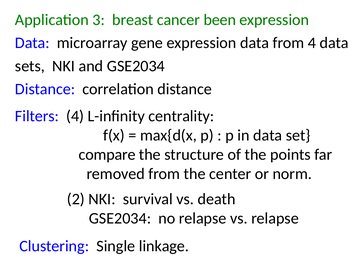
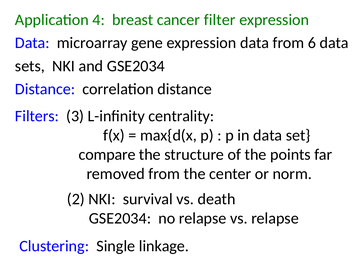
3: 3 -> 4 (99, 20)
been: been -> filter (220, 20)
from 4: 4 -> 6 (312, 43)
Filters 4: 4 -> 3 (75, 116)
